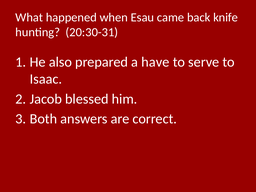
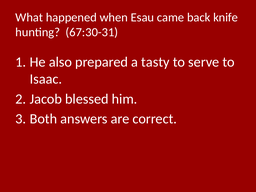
20:30-31: 20:30-31 -> 67:30-31 (92, 32)
have: have -> tasty (155, 62)
